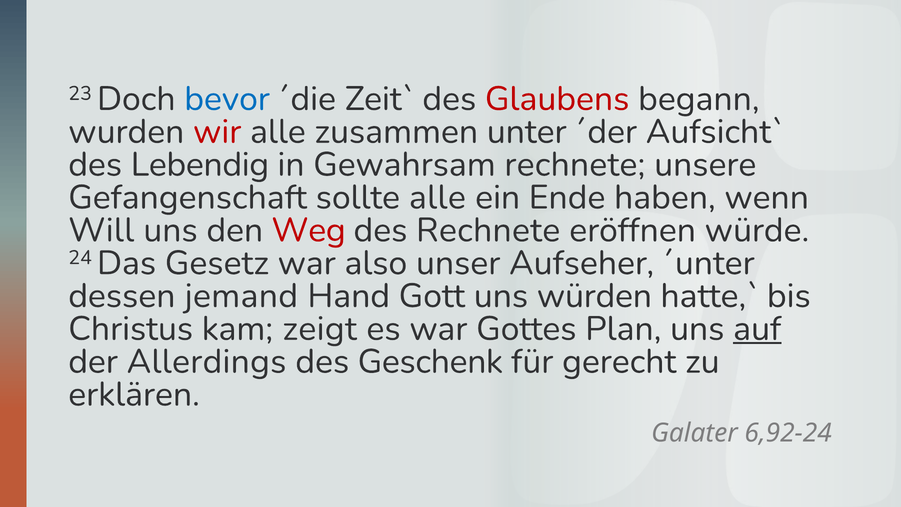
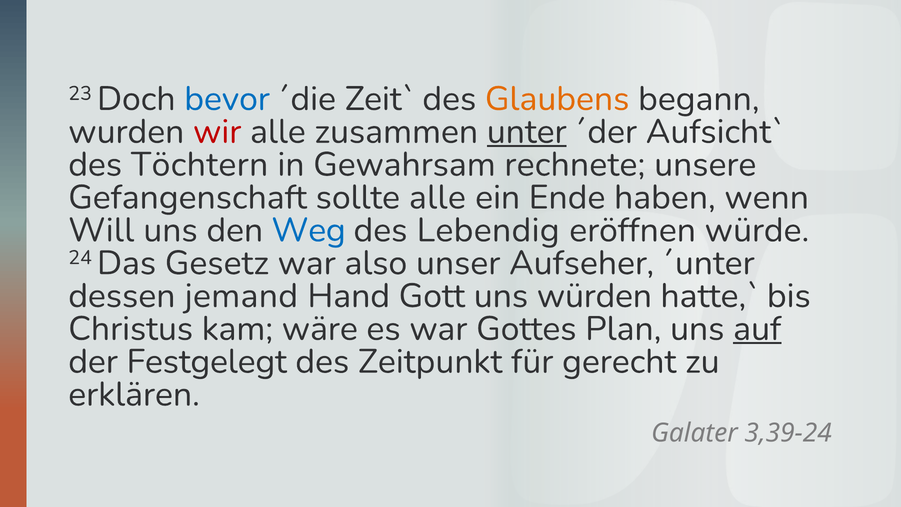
Glaubens colour: red -> orange (557, 99)
unter underline: none -> present (527, 132)
Lebendig: Lebendig -> Töchtern (200, 164)
Weg colour: red -> blue (309, 230)
des Rechnete: Rechnete -> Lebendig (488, 230)
zeigt: zeigt -> wäre (320, 329)
Allerdings: Allerdings -> Festgelegt (207, 361)
Geschenk: Geschenk -> Zeitpunkt (430, 361)
6,92-24: 6,92-24 -> 3,39-24 (788, 433)
